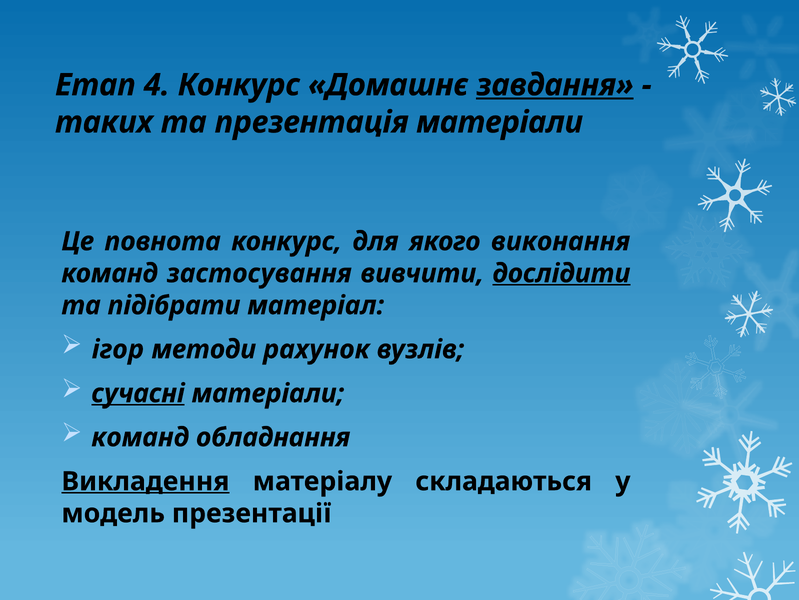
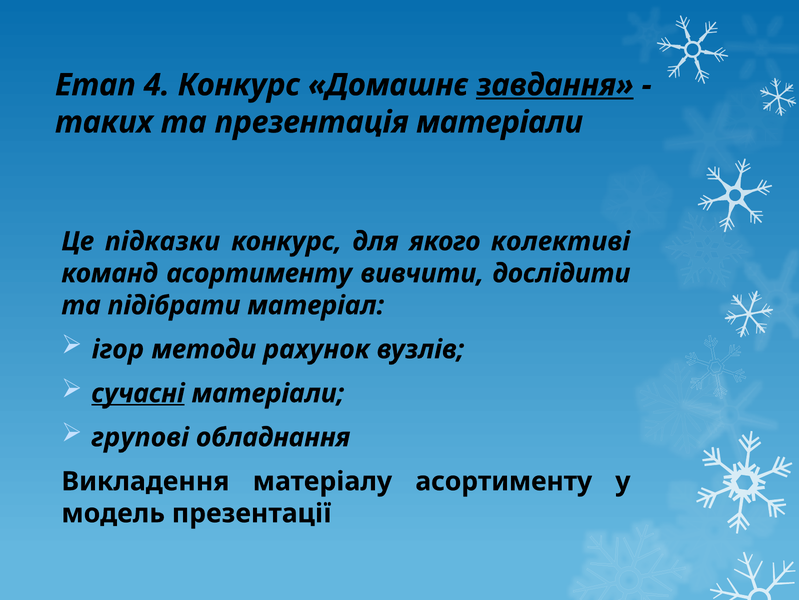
повнота: повнота -> підказки (163, 241)
виконання: виконання -> колективі (561, 241)
команд застосування: застосування -> асортименту (259, 273)
дослідити underline: present -> none (561, 273)
команд: команд -> групові (140, 437)
Викладення underline: present -> none (145, 481)
матеріалу складаються: складаються -> асортименту (504, 481)
